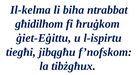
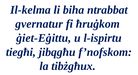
għidilhom: għidilhom -> gvernatur (39, 24)
